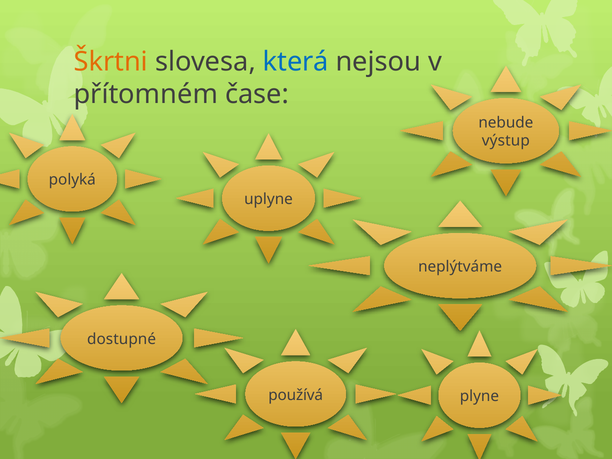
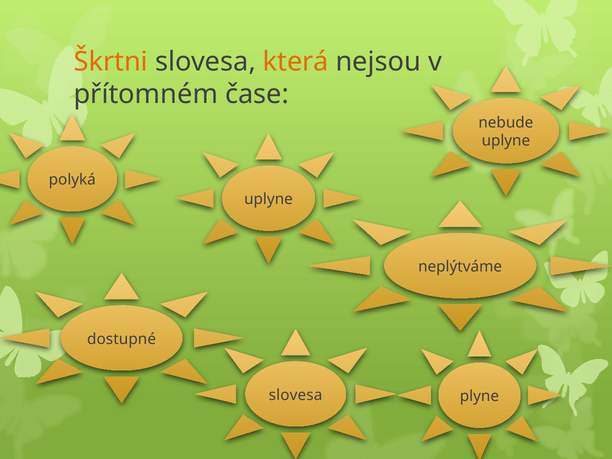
která colour: blue -> orange (296, 62)
výstup: výstup -> uplyne (506, 141)
používá: používá -> slovesa (296, 395)
